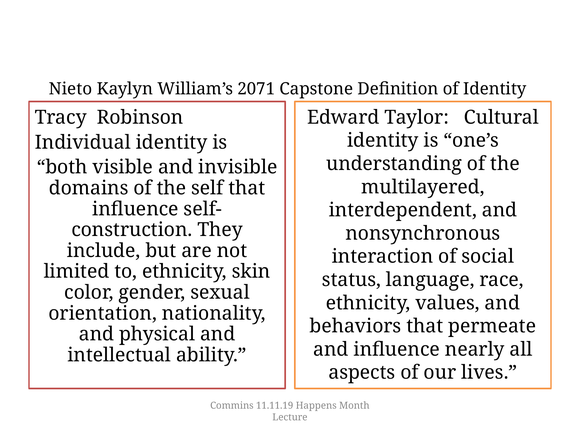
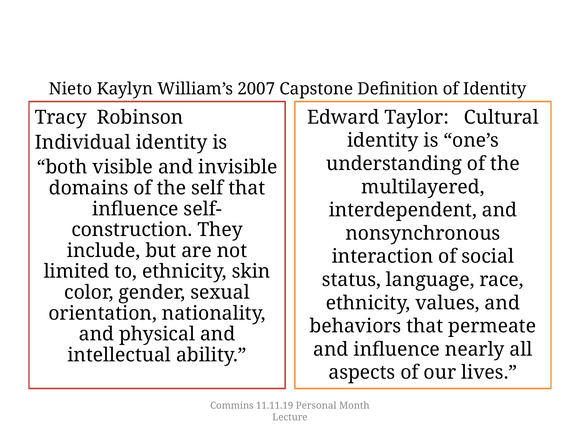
2071: 2071 -> 2007 (256, 89)
Happens: Happens -> Personal (316, 406)
